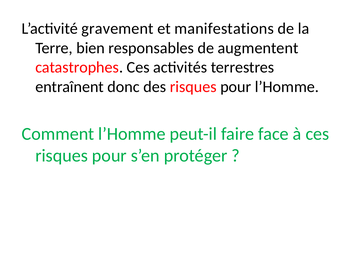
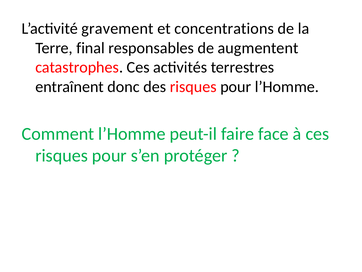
manifestations: manifestations -> concentrations (224, 29)
bien: bien -> final (91, 48)
